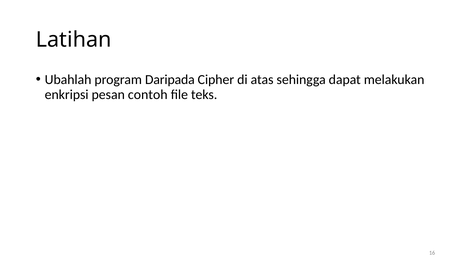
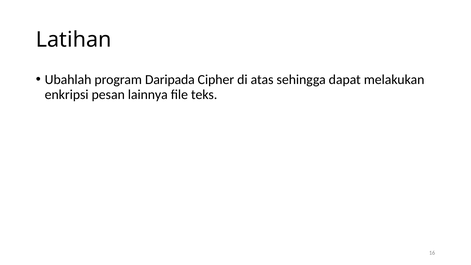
contoh: contoh -> lainnya (148, 94)
